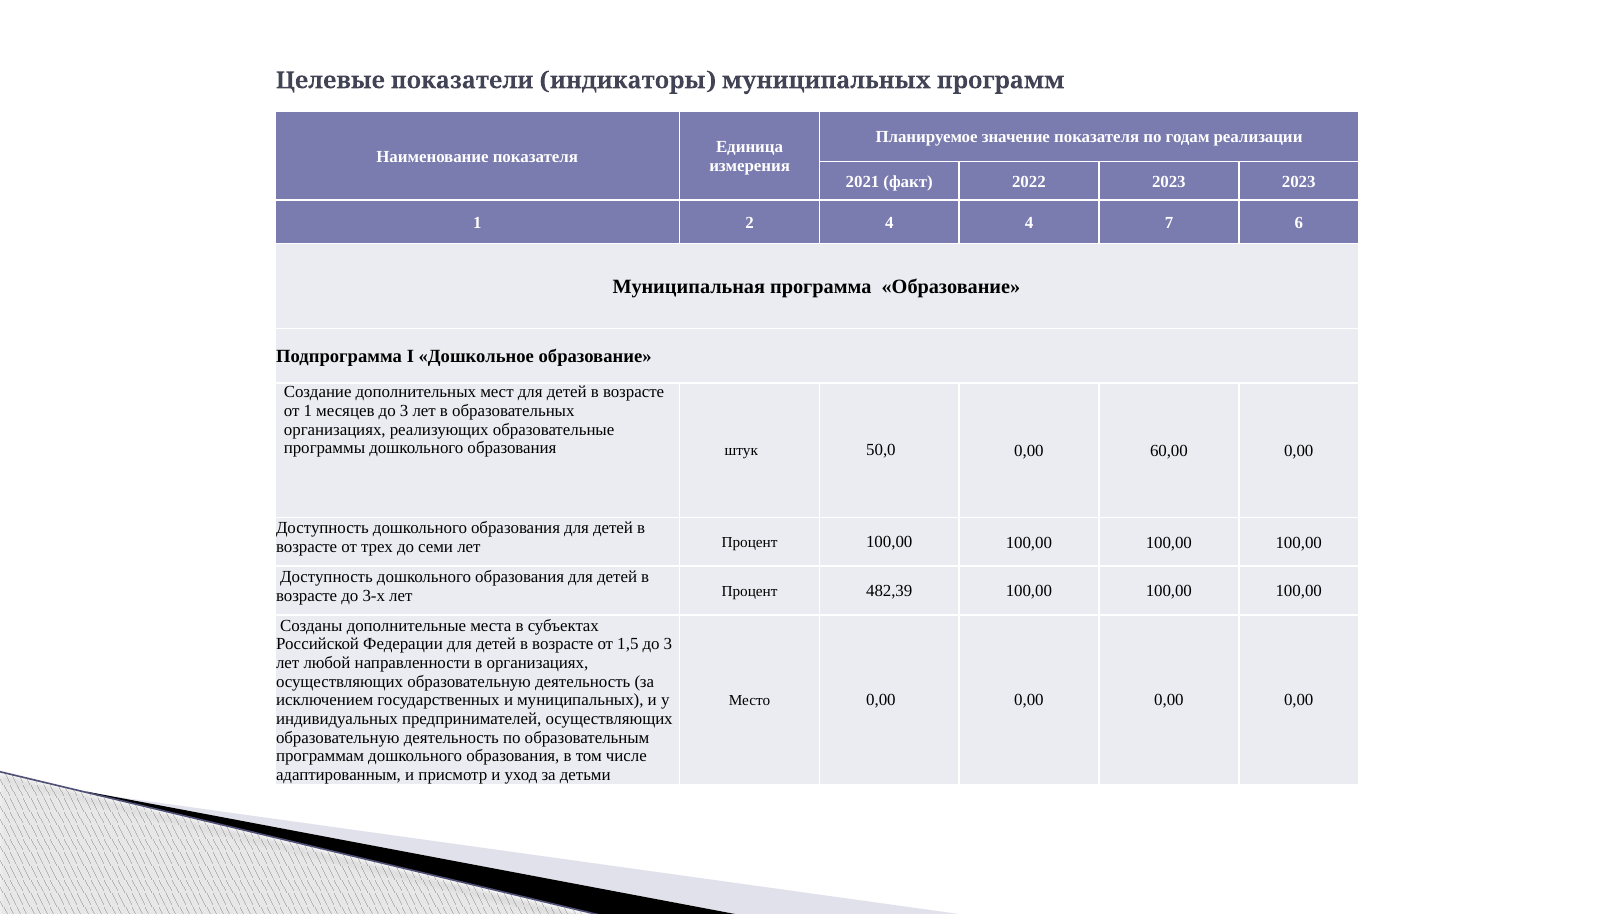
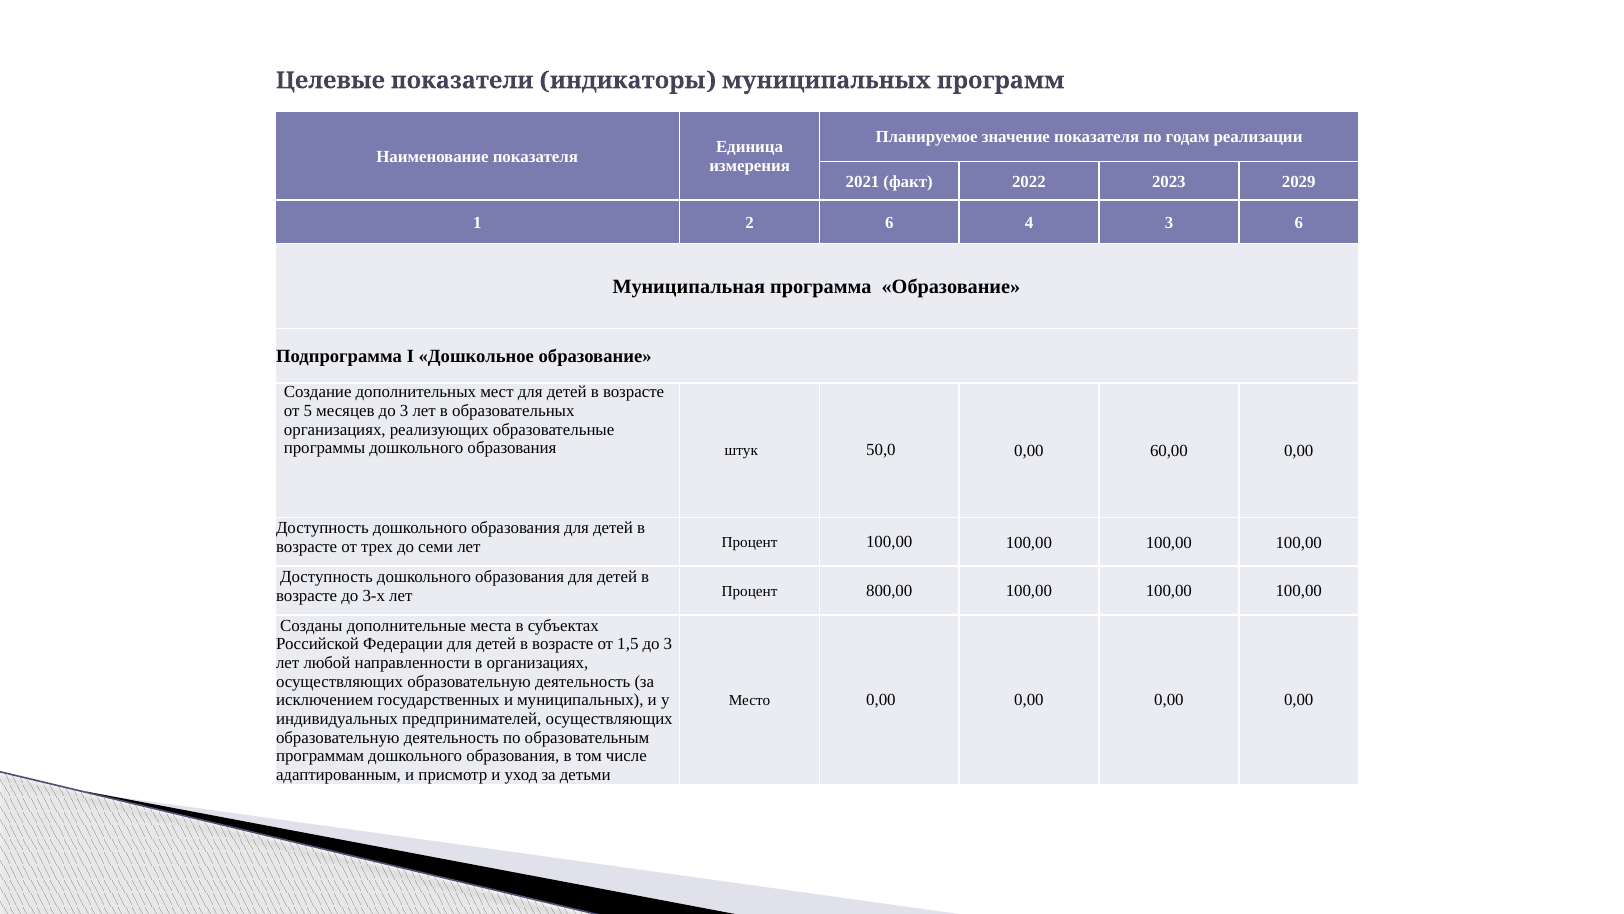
2023 2023: 2023 -> 2029 (1299, 182)
2 4: 4 -> 6 (889, 222)
4 7: 7 -> 3 (1169, 222)
от 1: 1 -> 5 (308, 411)
482,39: 482,39 -> 800,00 (889, 590)
